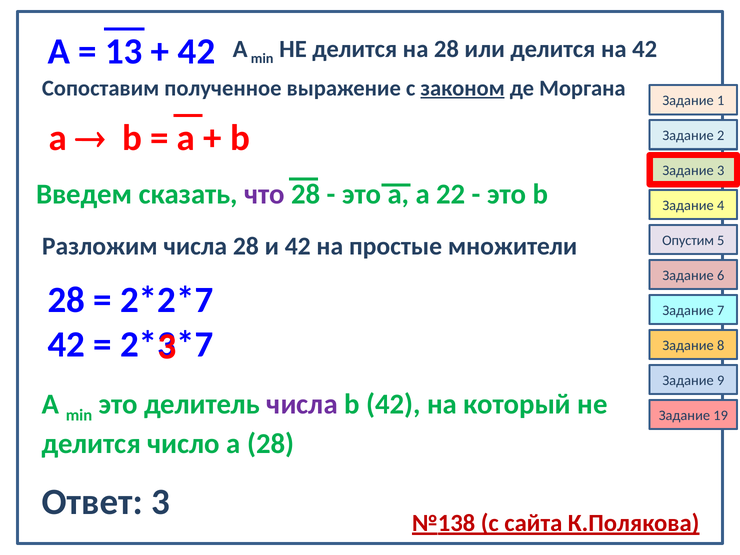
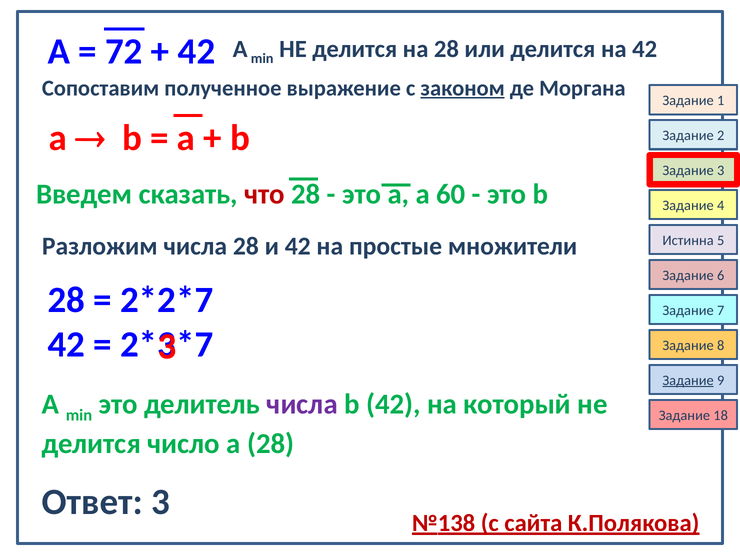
13: 13 -> 72 (124, 52)
что colour: purple -> red (265, 194)
22: 22 -> 60 (451, 194)
Опустим: Опустим -> Истинна (688, 241)
Задание underline: none -> present (688, 380)
19: 19 -> 18 (721, 415)
